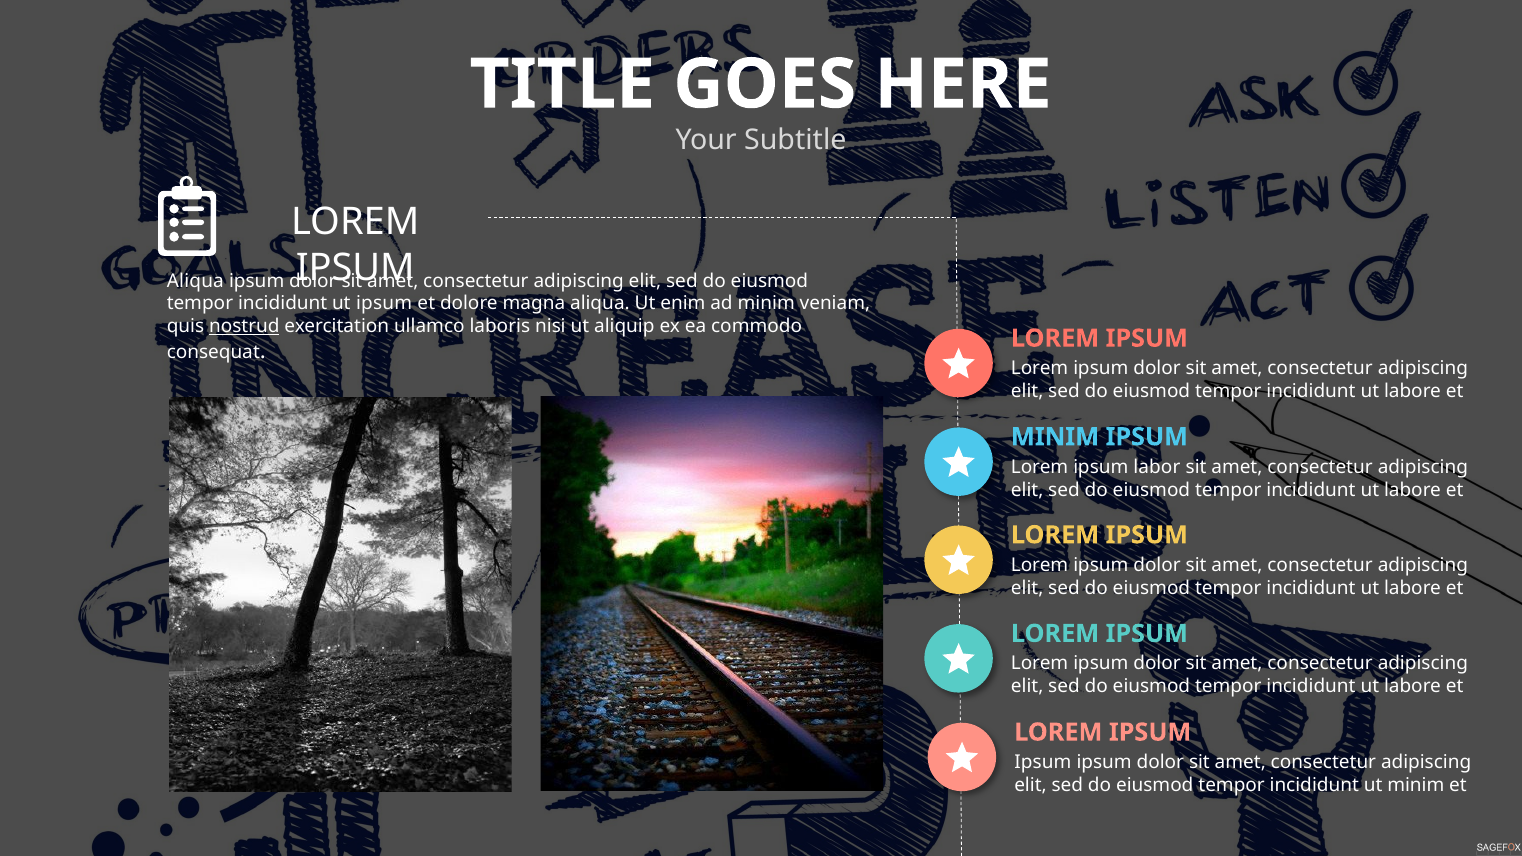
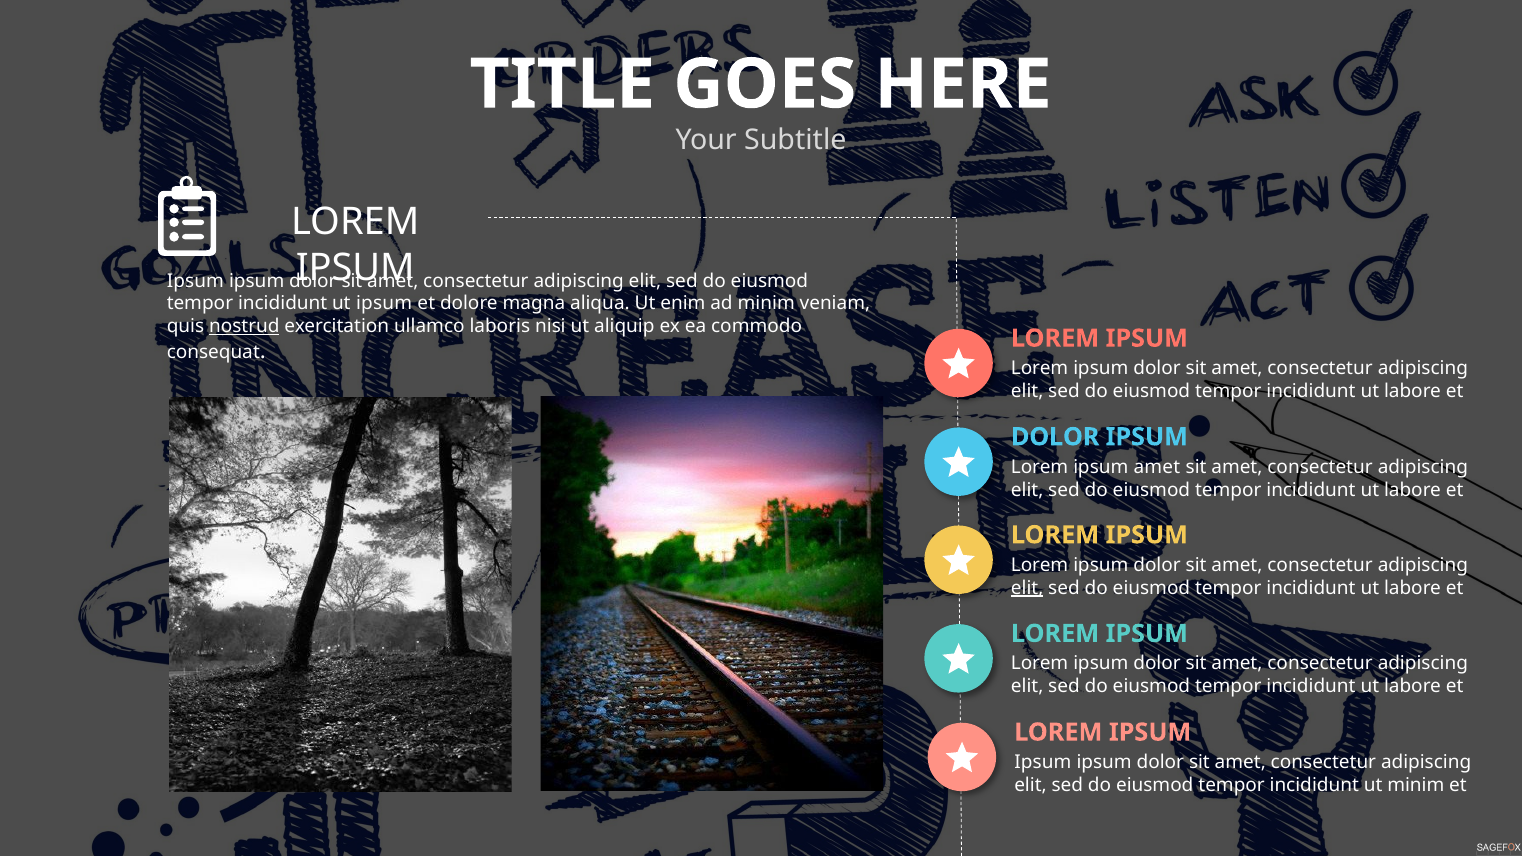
Aliqua: Aliqua -> Ipsum (195, 281)
MINIM: MINIM -> DOLOR (1055, 437)
ipsum labor: labor -> amet (1157, 467)
elit underline: none -> present (1027, 588)
